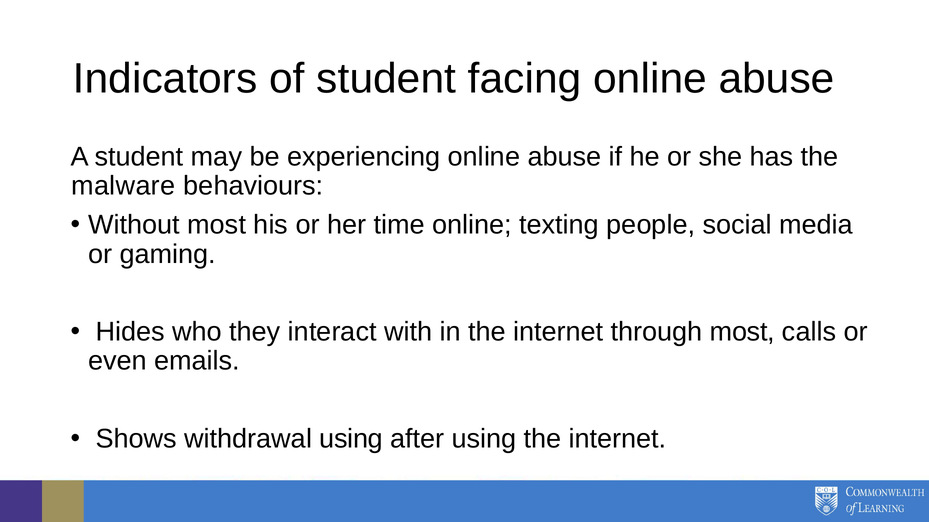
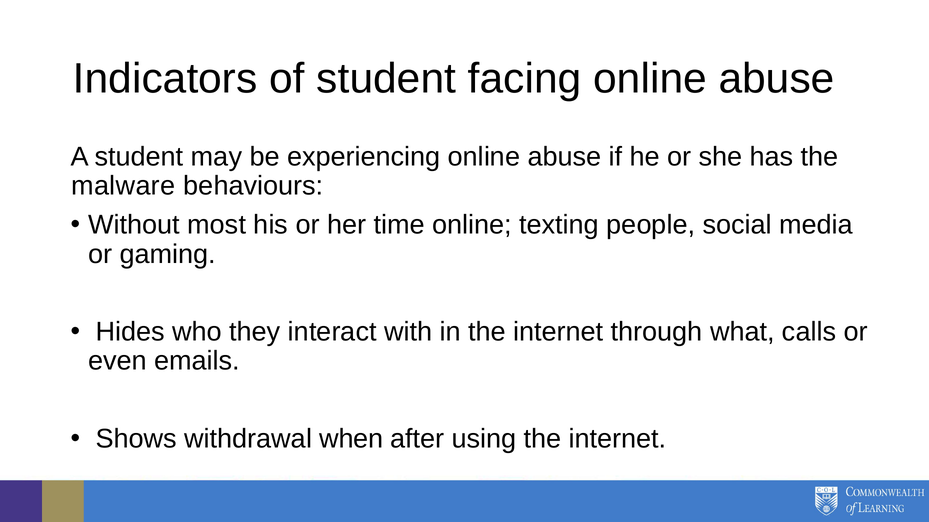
through most: most -> what (742, 332)
withdrawal using: using -> when (351, 439)
